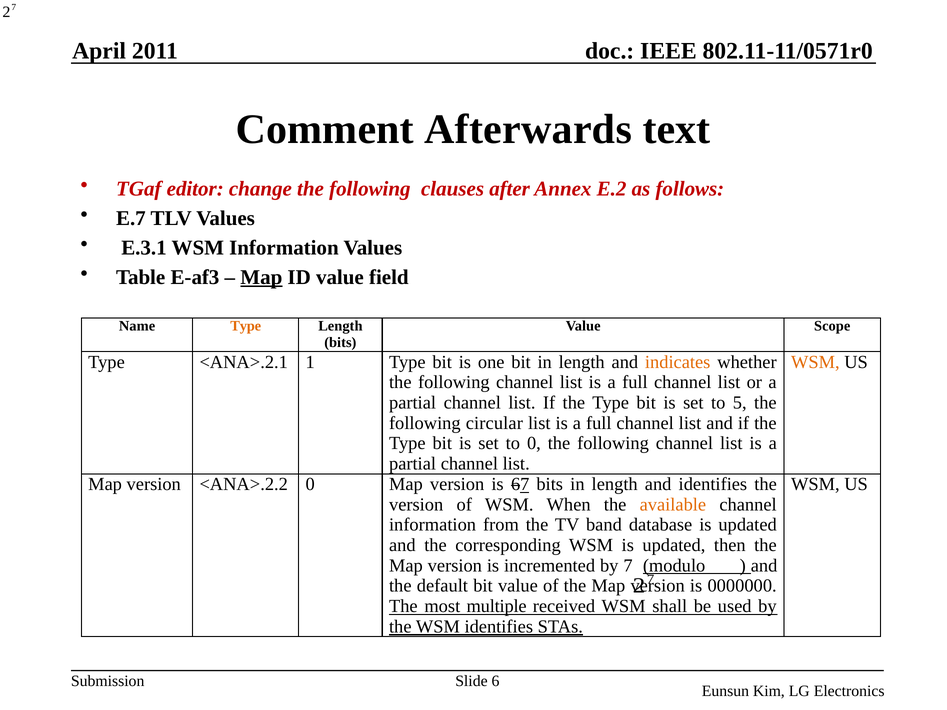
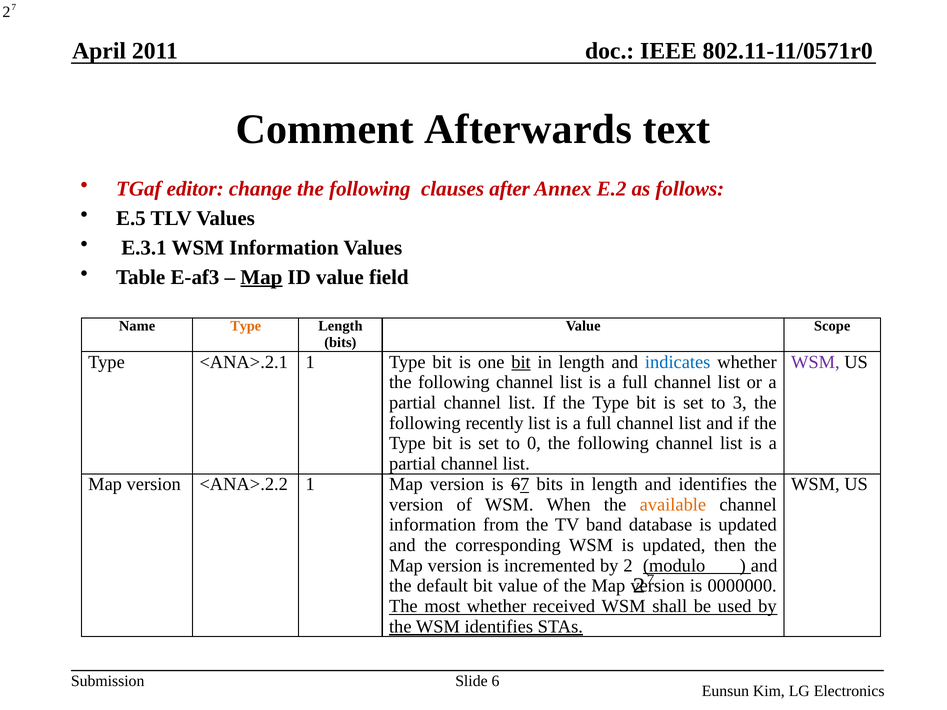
E.7: E.7 -> E.5 (131, 218)
bit underline: none -> present (521, 362)
indicates colour: orange -> blue (678, 362)
WSM colour: orange -> purple (815, 362)
5: 5 -> 3 (740, 403)
circular: circular -> recently (494, 423)
<ANA>.2.2 0: 0 -> 1 (310, 484)
by 7: 7 -> 2 (628, 566)
most multiple: multiple -> whether (497, 606)
